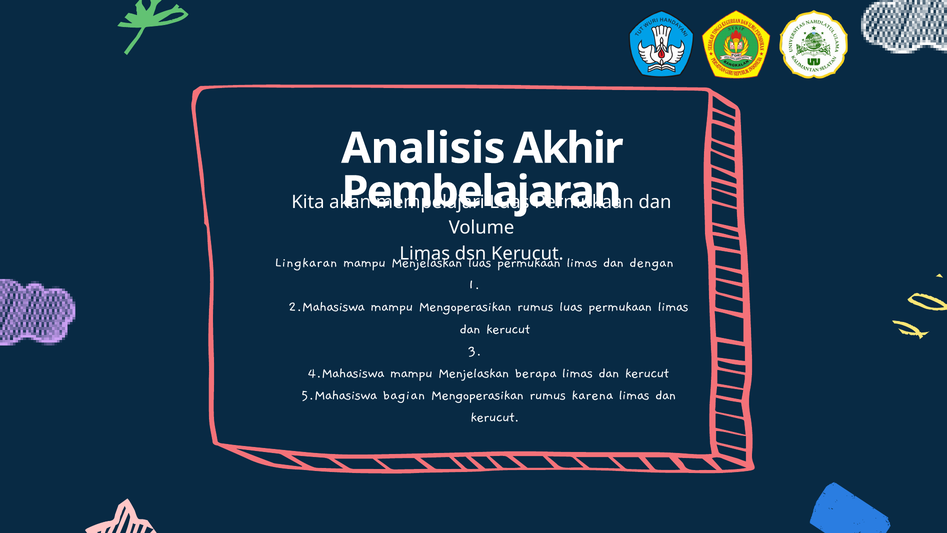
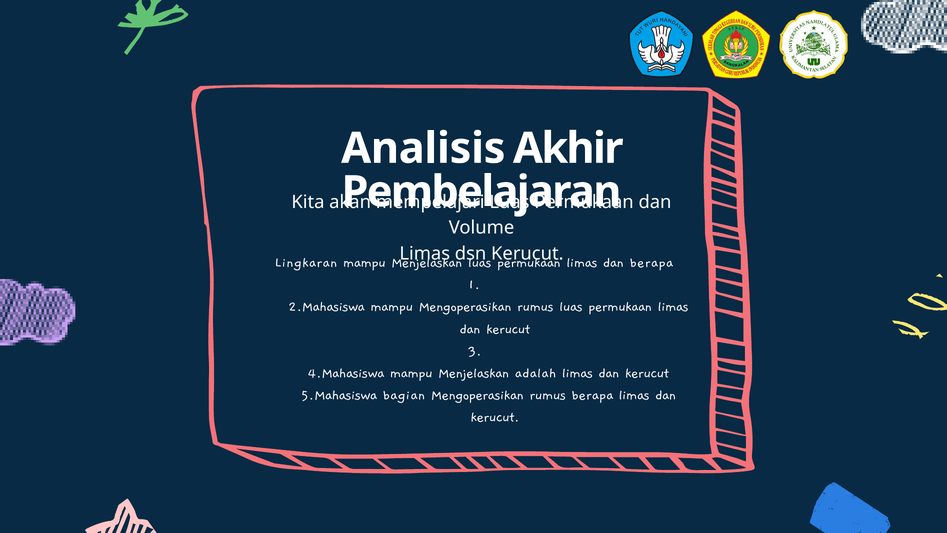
dan dengan: dengan -> berapa (651, 262)
berapa: berapa -> adalah (536, 372)
rumus karena: karena -> berapa (592, 394)
